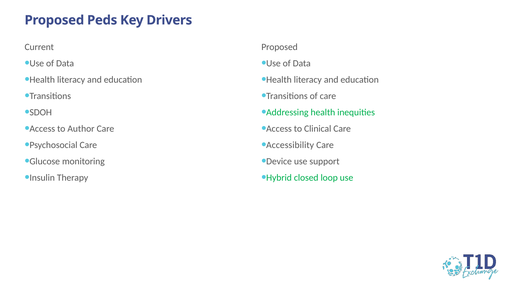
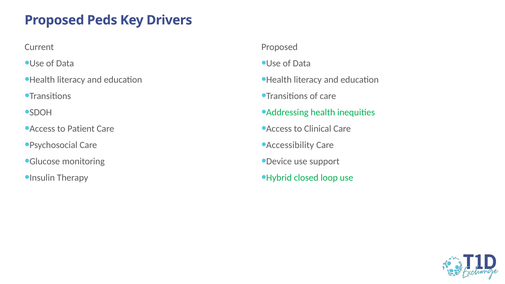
Author: Author -> Patient (81, 129)
